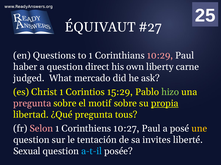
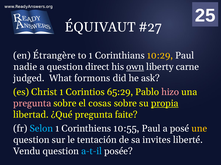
Questions: Questions -> Étrangère (54, 56)
10:29 colour: pink -> yellow (160, 56)
haber: haber -> nadie (25, 67)
own underline: none -> present (135, 67)
mercado: mercado -> formons (92, 79)
15:29: 15:29 -> 65:29 (120, 92)
hizo colour: light green -> pink (170, 92)
motif: motif -> cosas (100, 104)
tous: tous -> faite (126, 115)
Selon colour: pink -> light blue (41, 129)
10:27: 10:27 -> 10:55 (126, 129)
Sexual: Sexual -> Vendu (27, 152)
